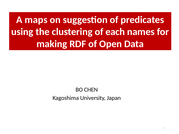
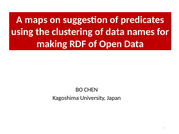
of each: each -> data (115, 32)
